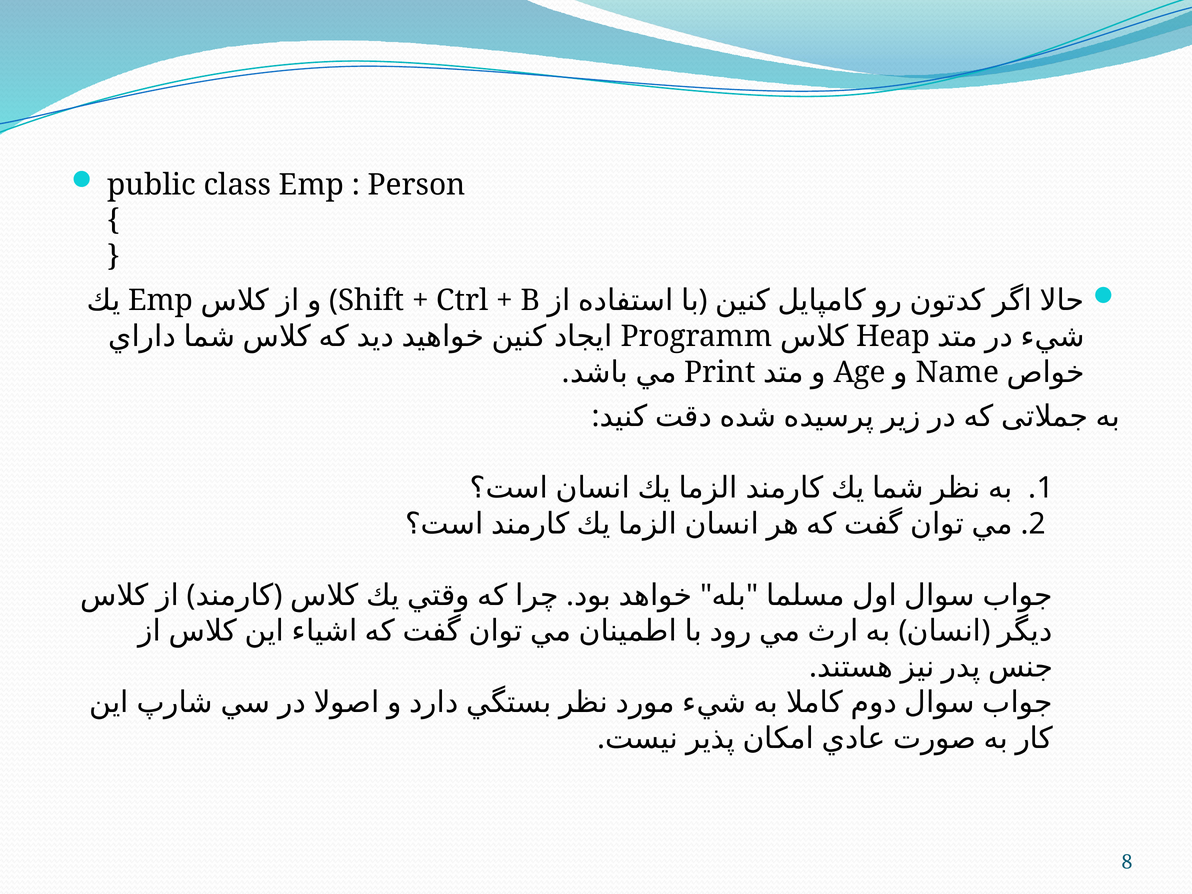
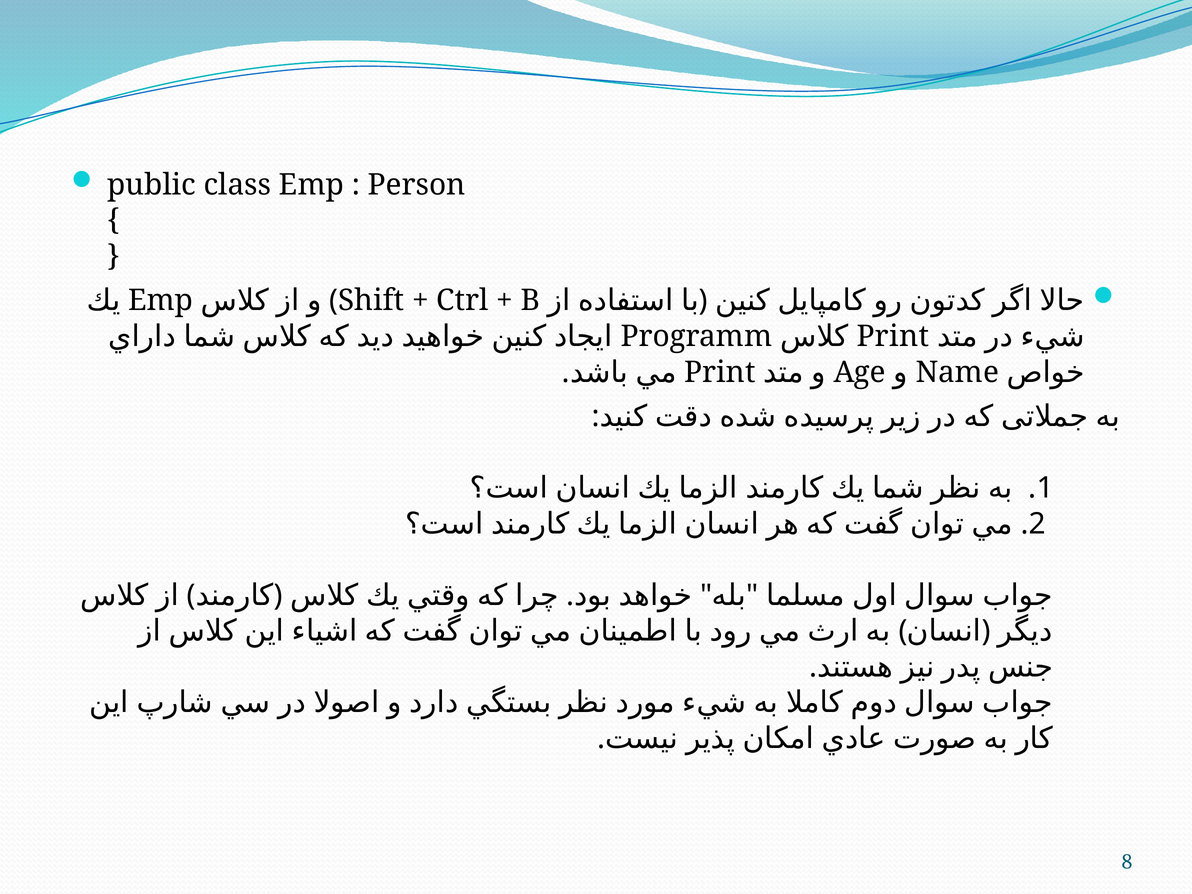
Heap: Heap -> Print (893, 336)
